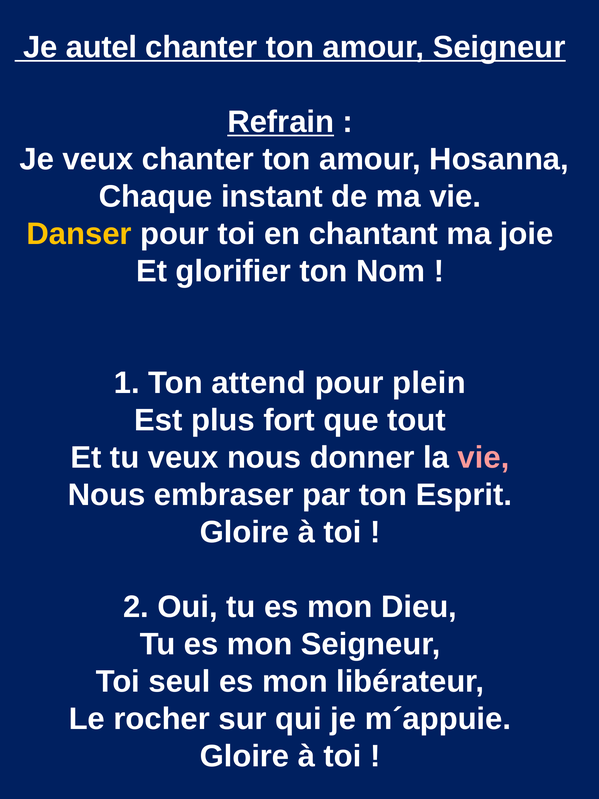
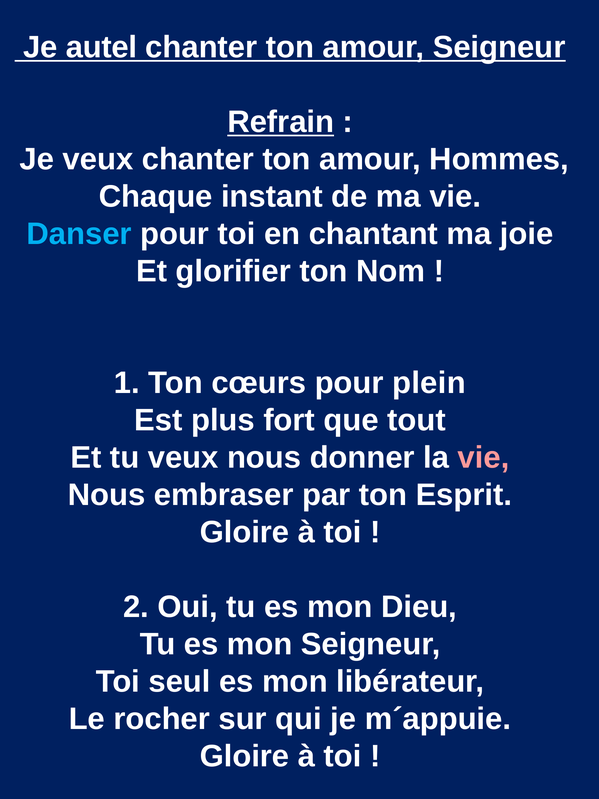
Hosanna: Hosanna -> Hommes (499, 159)
Danser colour: yellow -> light blue (79, 234)
attend: attend -> cœurs (259, 383)
